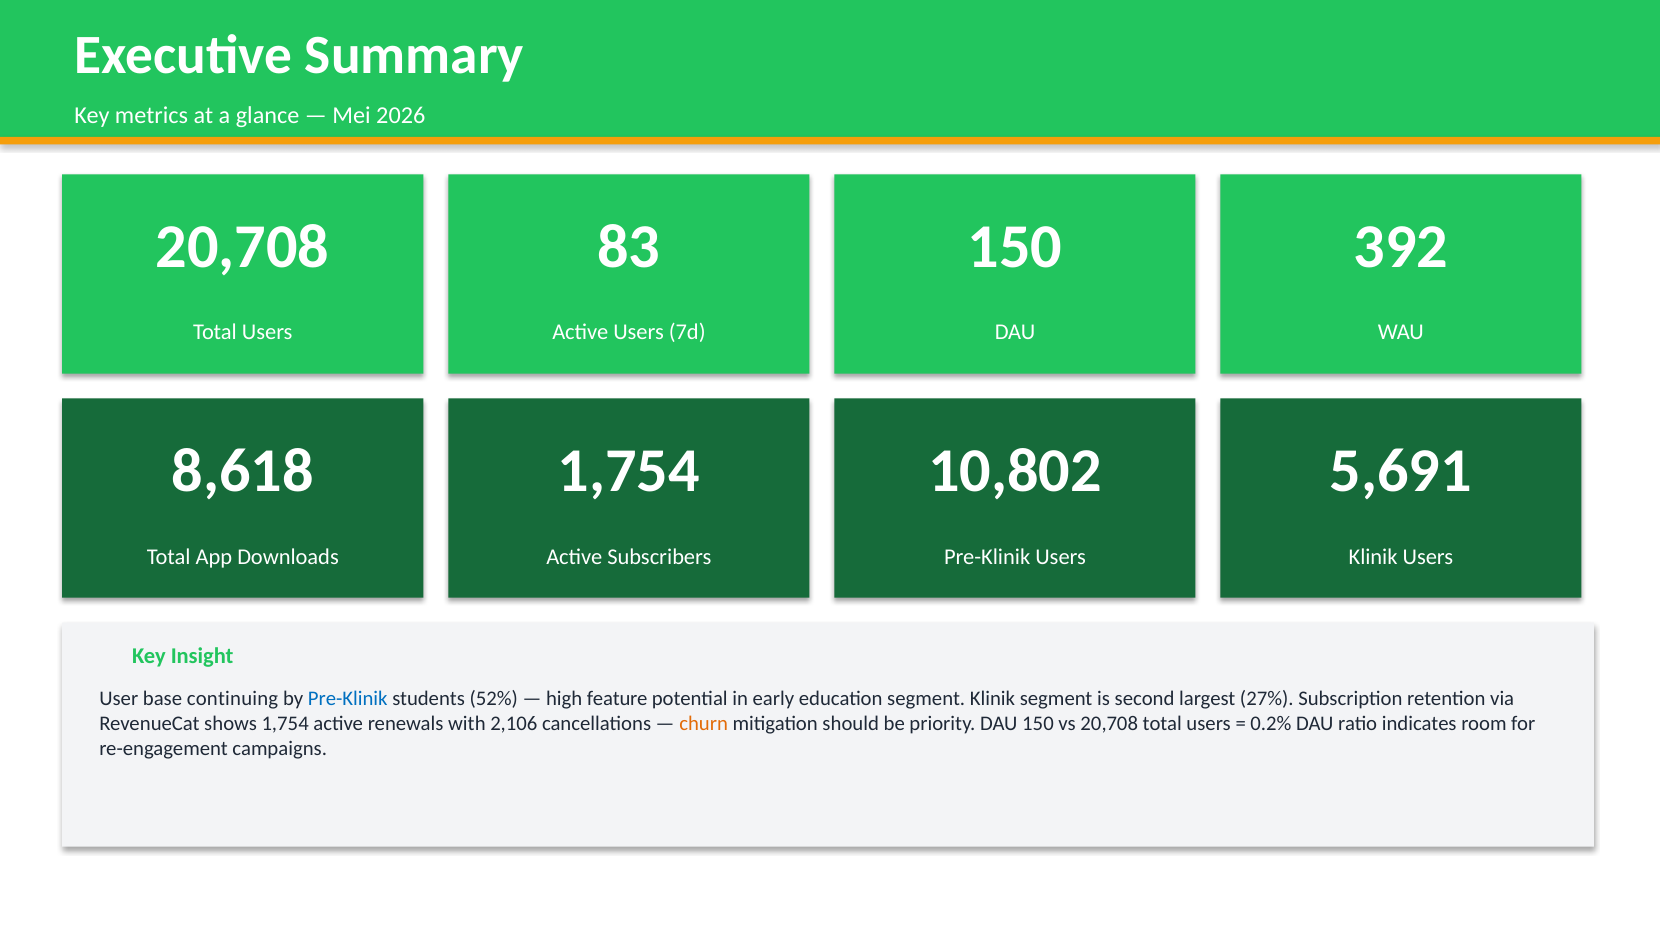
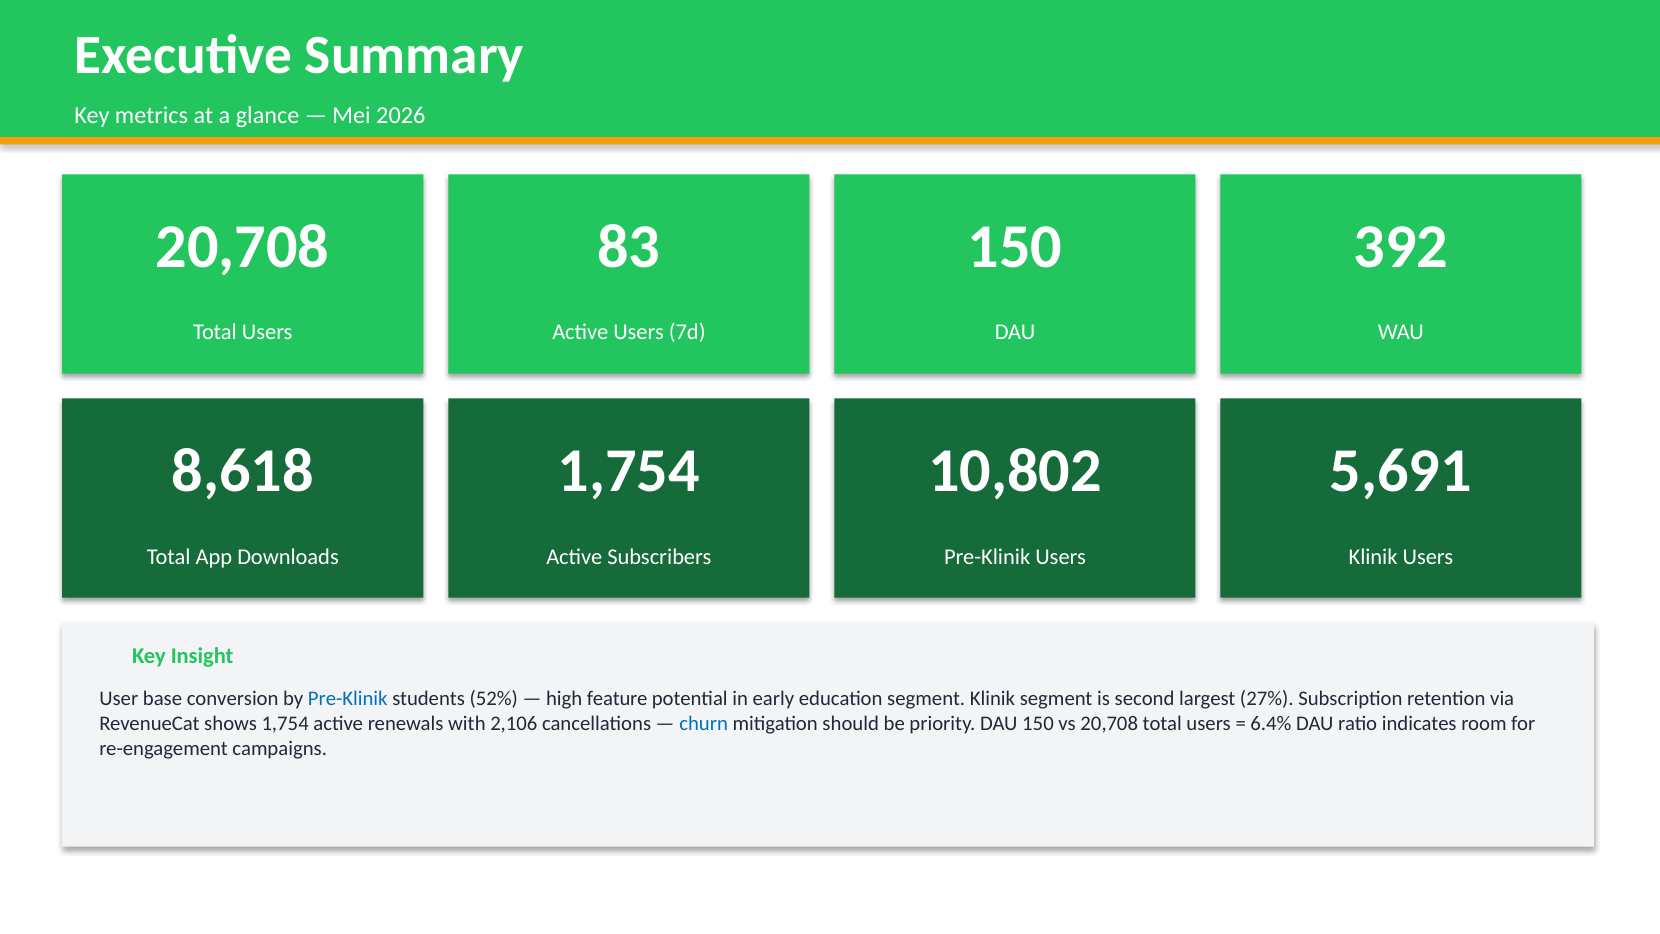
continuing: continuing -> conversion (233, 699)
churn colour: orange -> blue (704, 724)
0.2%: 0.2% -> 6.4% (1271, 724)
